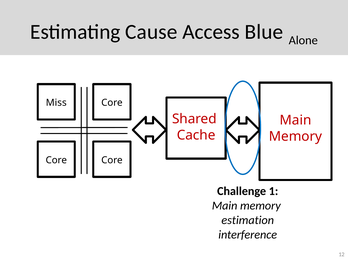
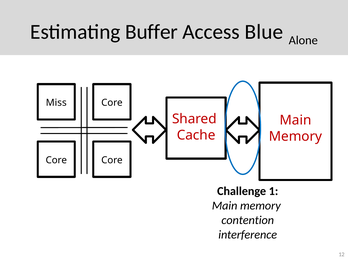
Cause: Cause -> Buffer (151, 32)
estimation: estimation -> contention (248, 220)
